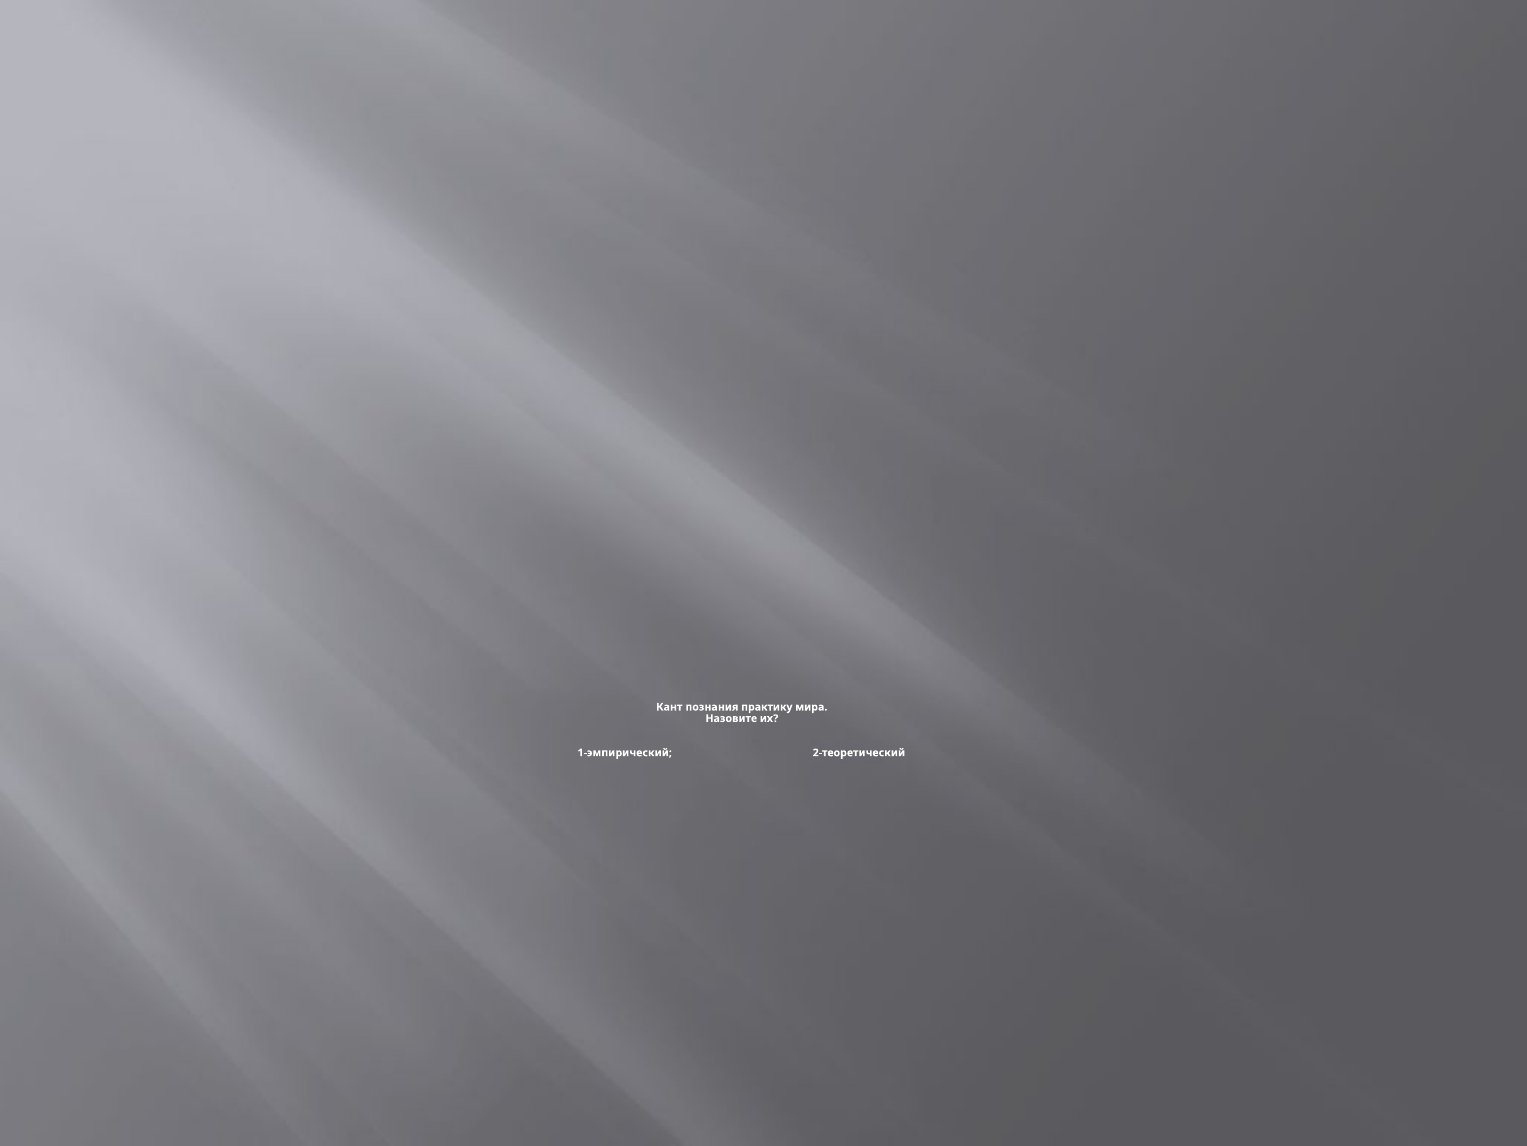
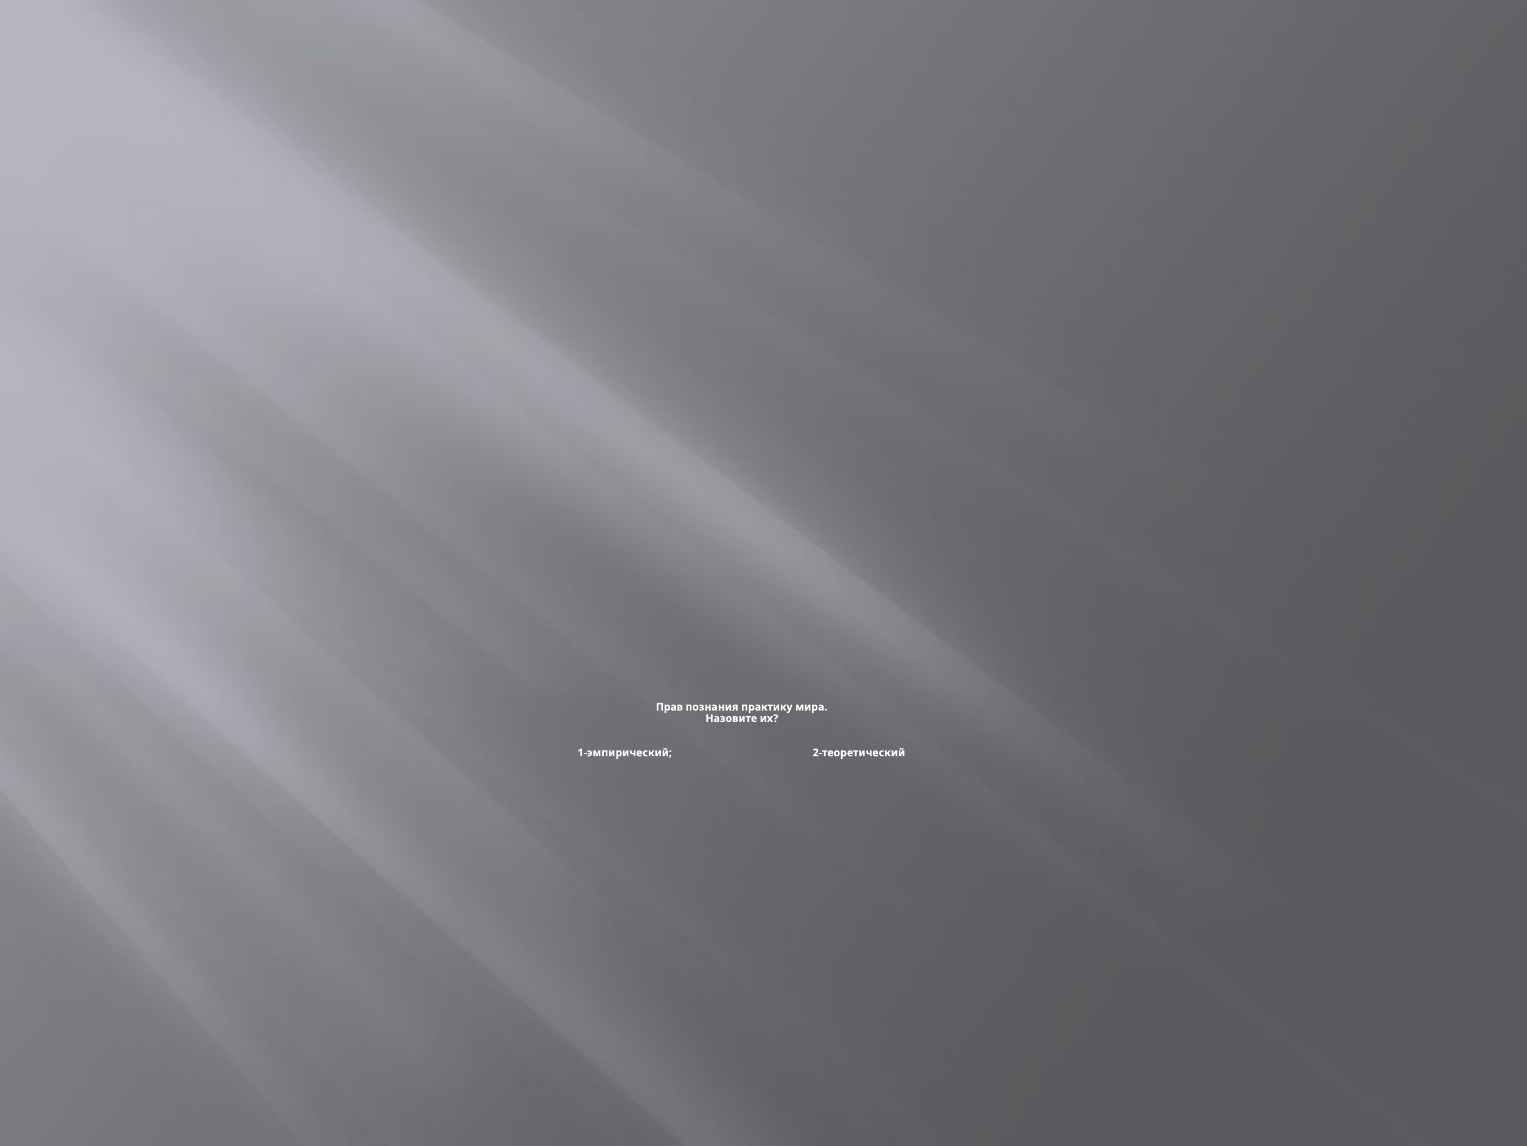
Кант: Кант -> Прав (669, 707)
